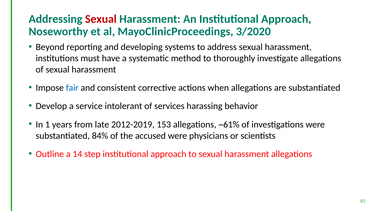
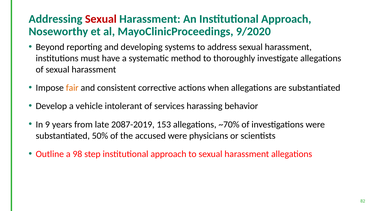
3/2020: 3/2020 -> 9/2020 (253, 32)
fair colour: blue -> orange (72, 88)
service: service -> vehicle (89, 106)
1: 1 -> 9 (47, 125)
2012-2019: 2012-2019 -> 2087-2019 (133, 125)
~61%: ~61% -> ~70% (229, 125)
84%: 84% -> 50% (100, 136)
14: 14 -> 98 (77, 154)
